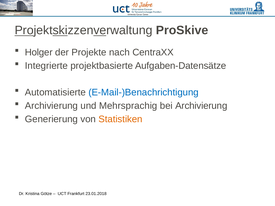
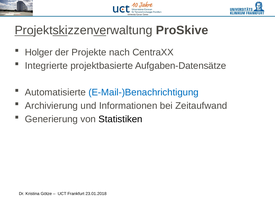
Mehrsprachig: Mehrsprachig -> Informationen (128, 106)
bei Archivierung: Archivierung -> Zeitaufwand (201, 106)
Statistiken colour: orange -> black (121, 119)
